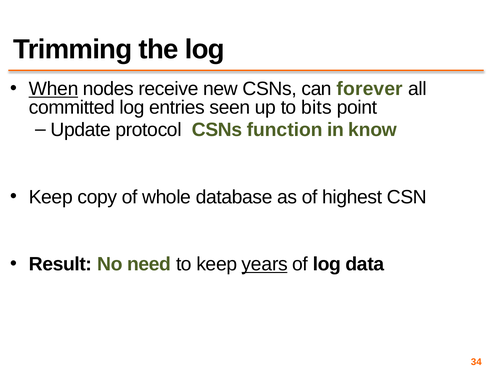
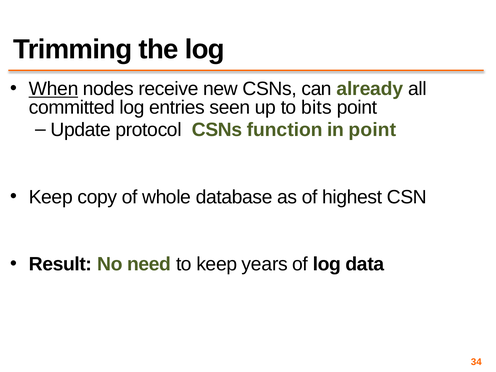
forever: forever -> already (370, 89)
in know: know -> point (372, 130)
years underline: present -> none (265, 264)
